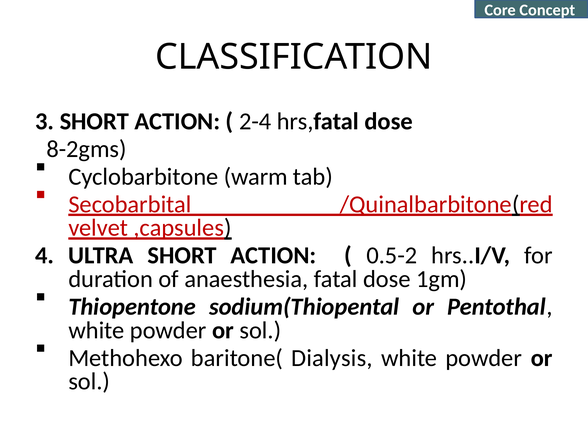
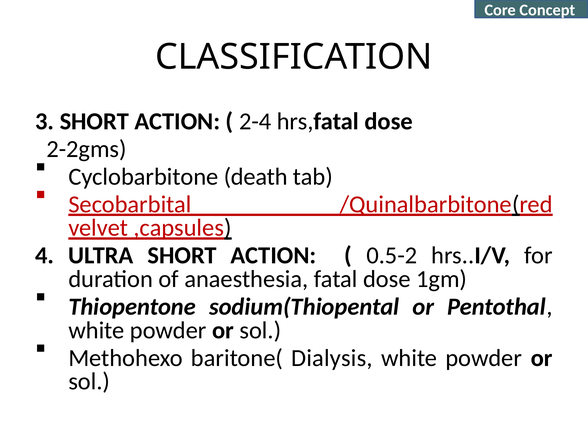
8-2gms: 8-2gms -> 2-2gms (87, 149)
warm: warm -> death (256, 177)
